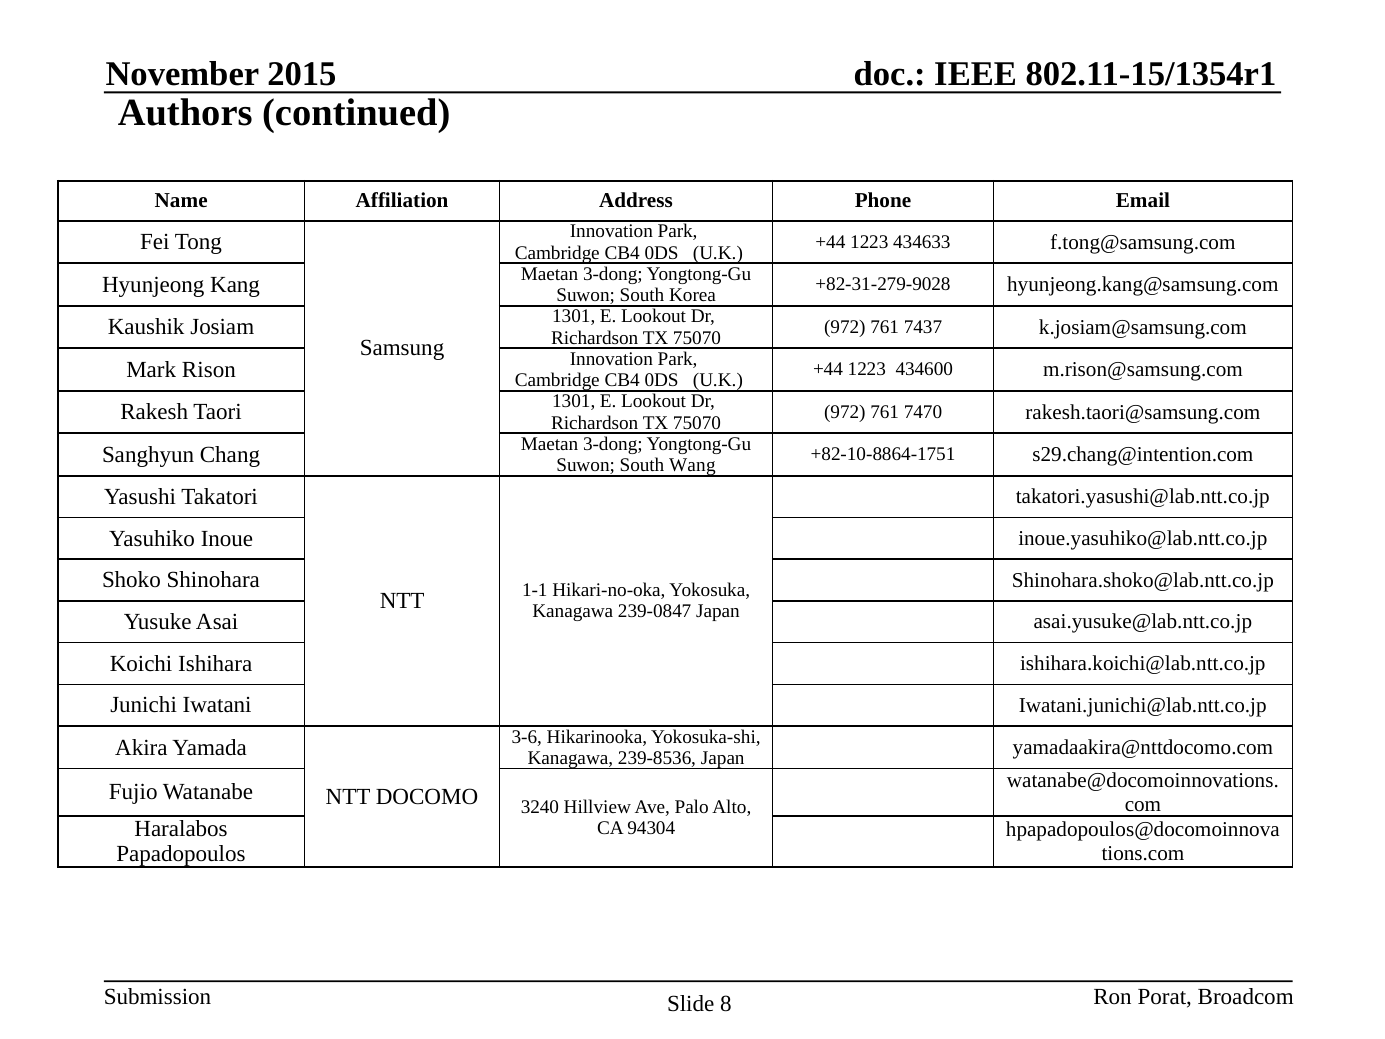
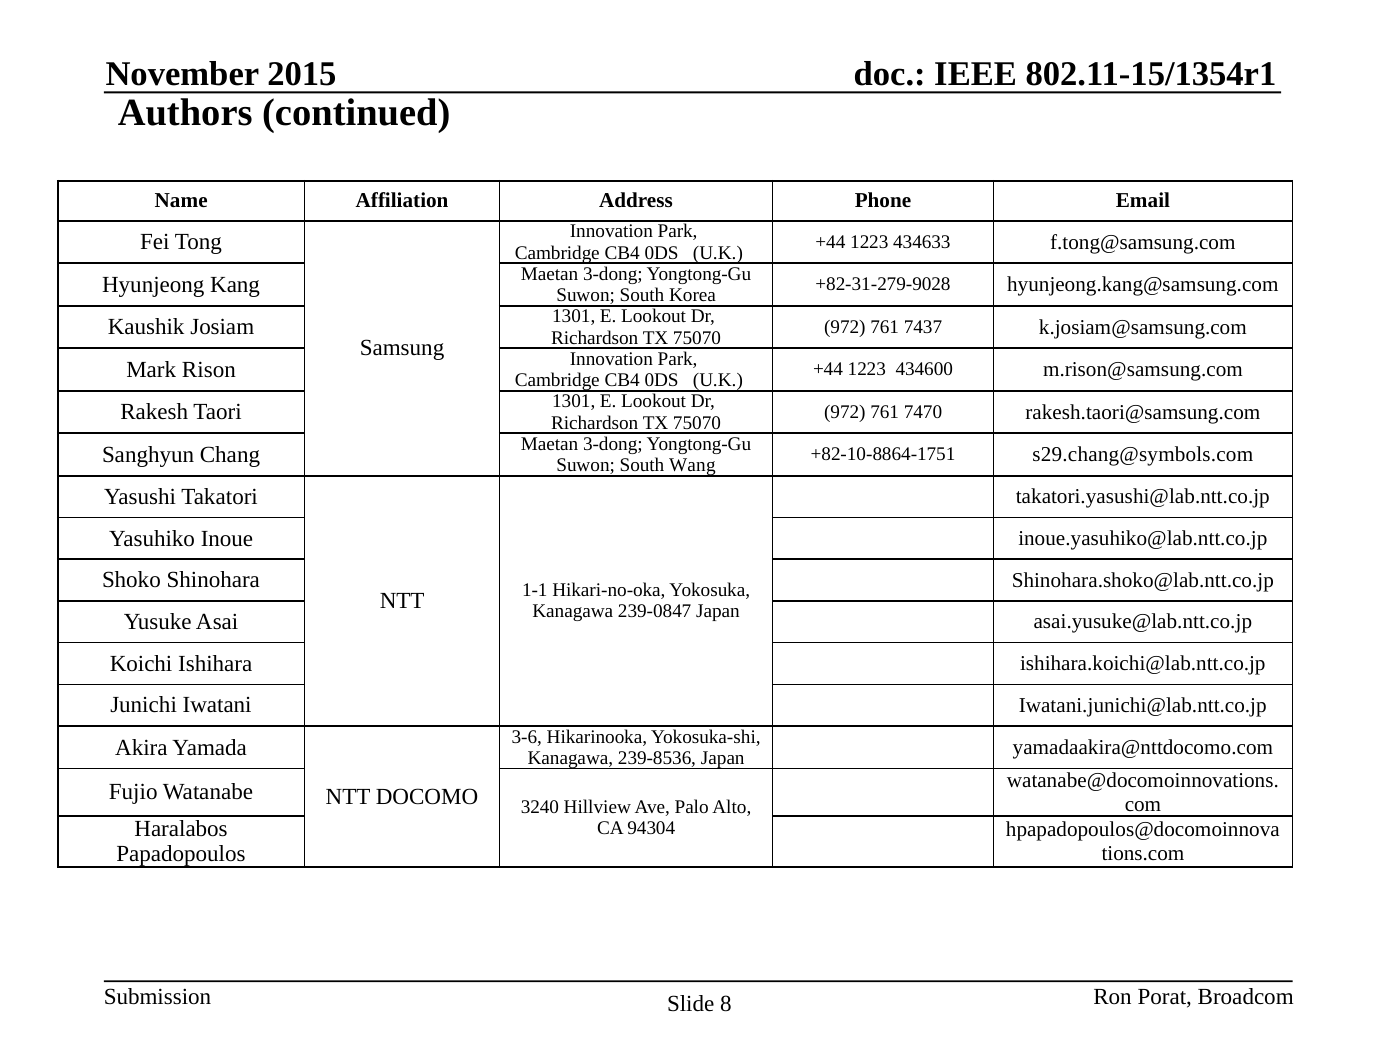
s29.chang@intention.com: s29.chang@intention.com -> s29.chang@symbols.com (1143, 454)
